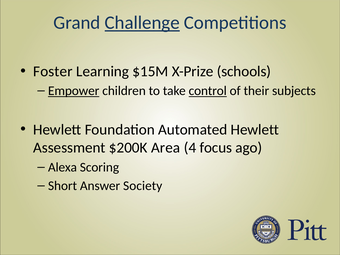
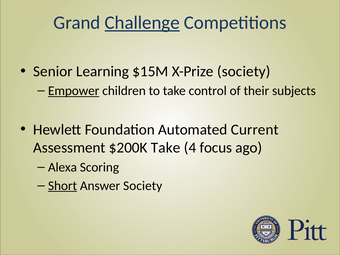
Foster: Foster -> Senior (53, 71)
X-Prize schools: schools -> society (244, 71)
control underline: present -> none (208, 91)
Automated Hewlett: Hewlett -> Current (255, 130)
$200K Area: Area -> Take (166, 148)
Short underline: none -> present (63, 186)
